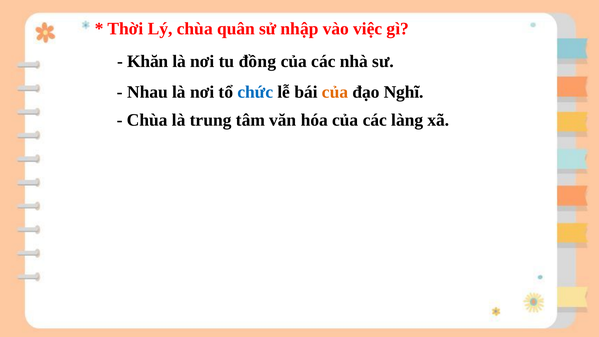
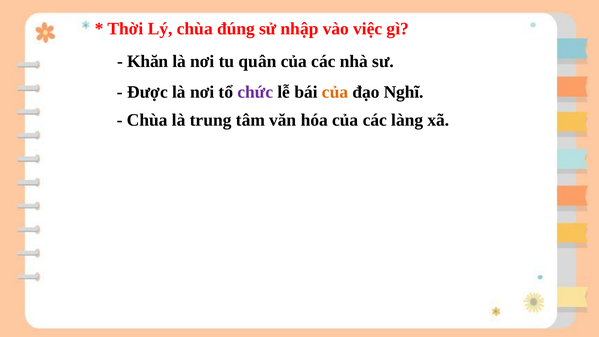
quân: quân -> đúng (236, 29)
đồng: đồng -> quân (258, 61)
Nhau: Nhau -> Được (147, 92)
chức colour: blue -> purple (255, 92)
